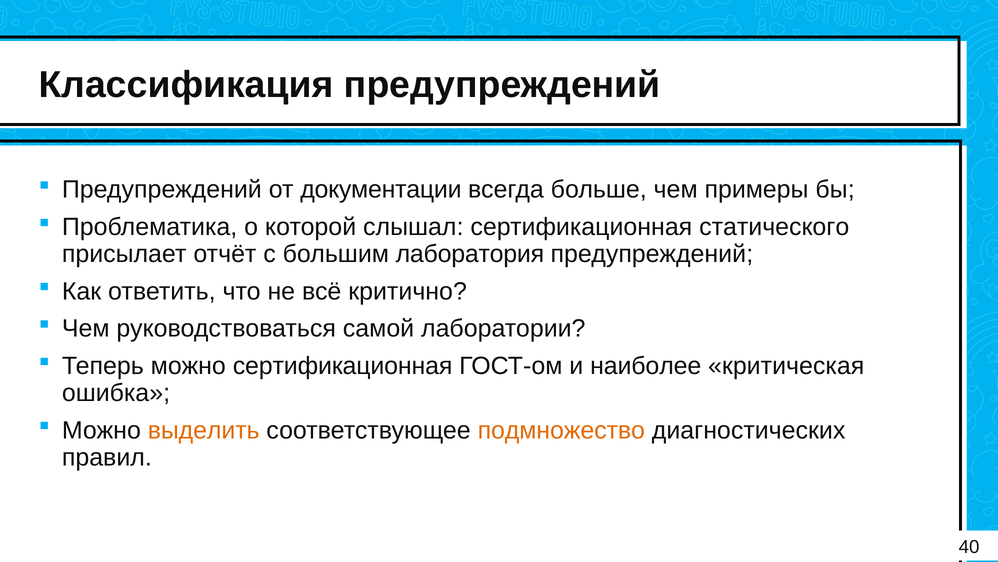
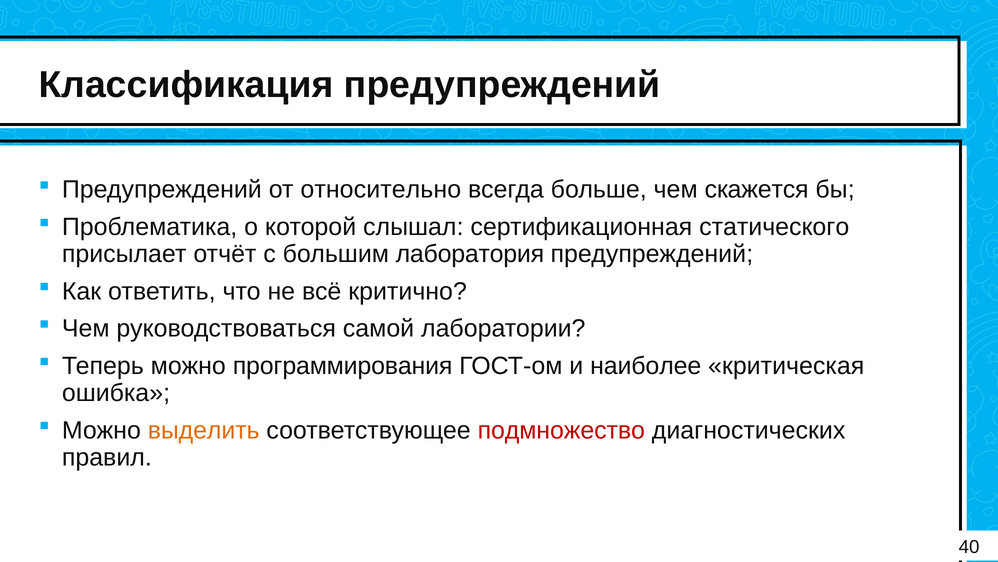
документации: документации -> относительно (381, 189)
примеры: примеры -> скажется (757, 189)
можно сертификационная: сертификационная -> программирования (343, 366)
подмножество colour: orange -> red (561, 430)
